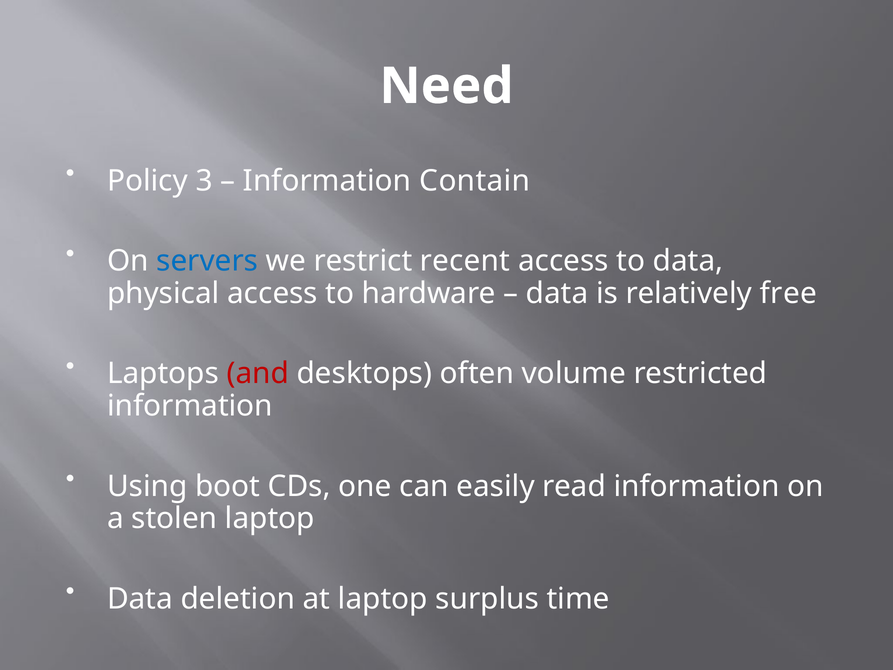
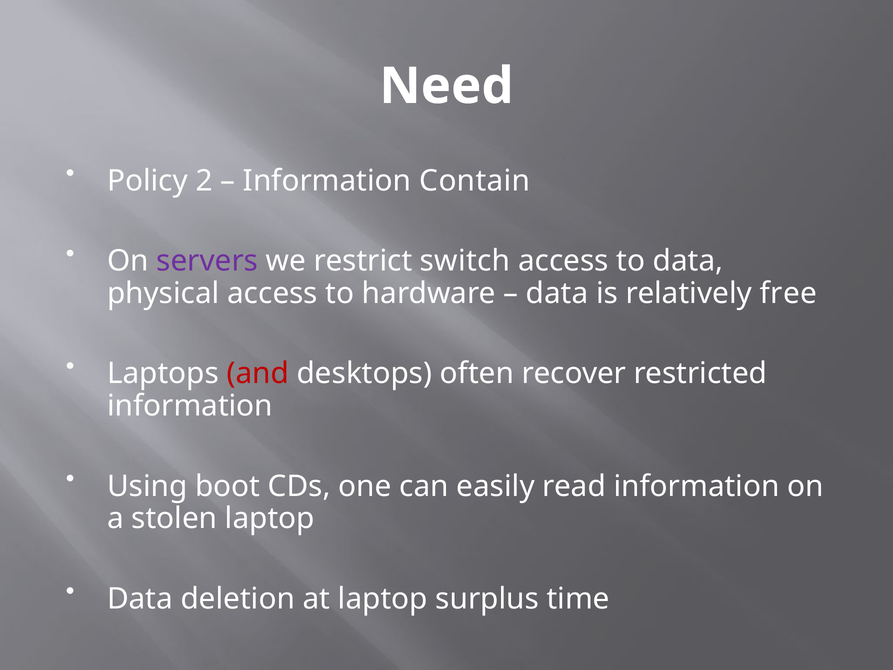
3: 3 -> 2 (204, 181)
servers colour: blue -> purple (207, 261)
recent: recent -> switch (465, 261)
volume: volume -> recover (574, 373)
